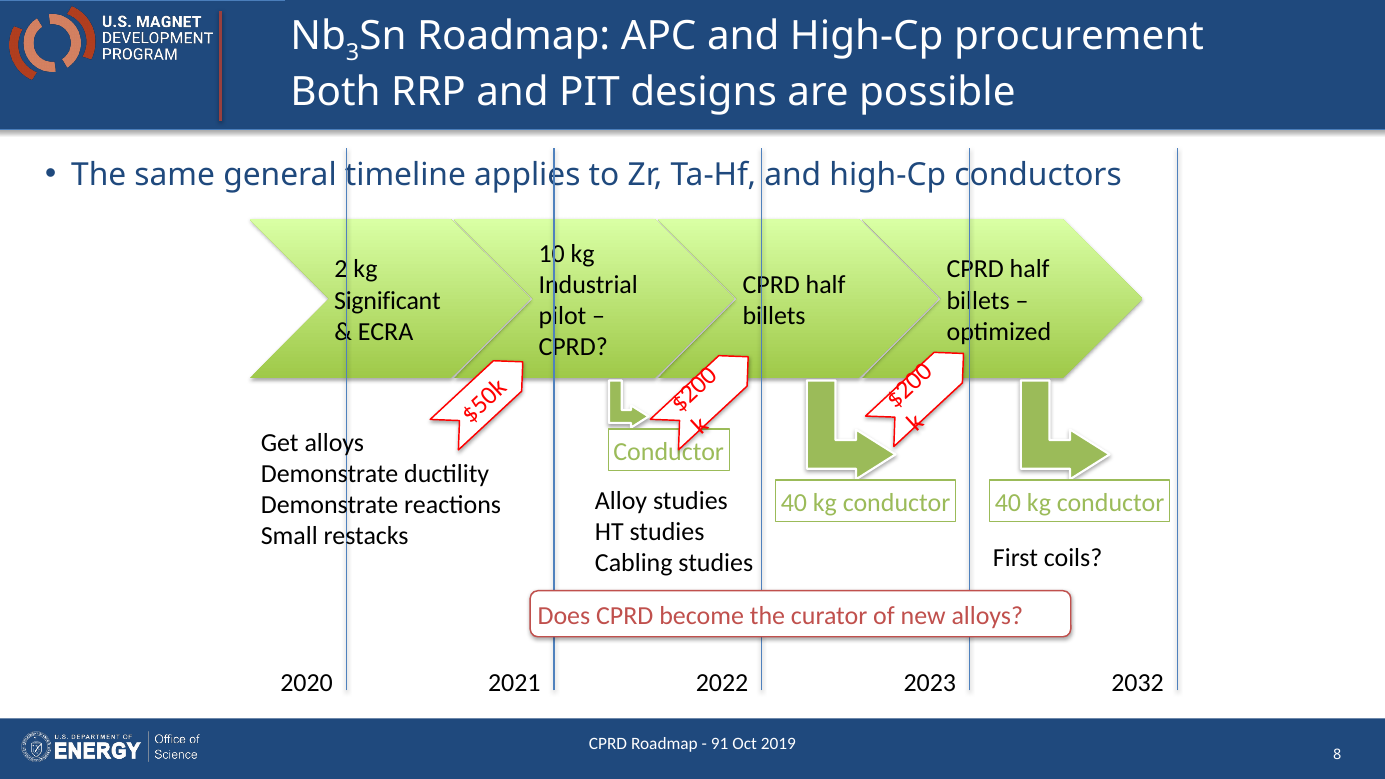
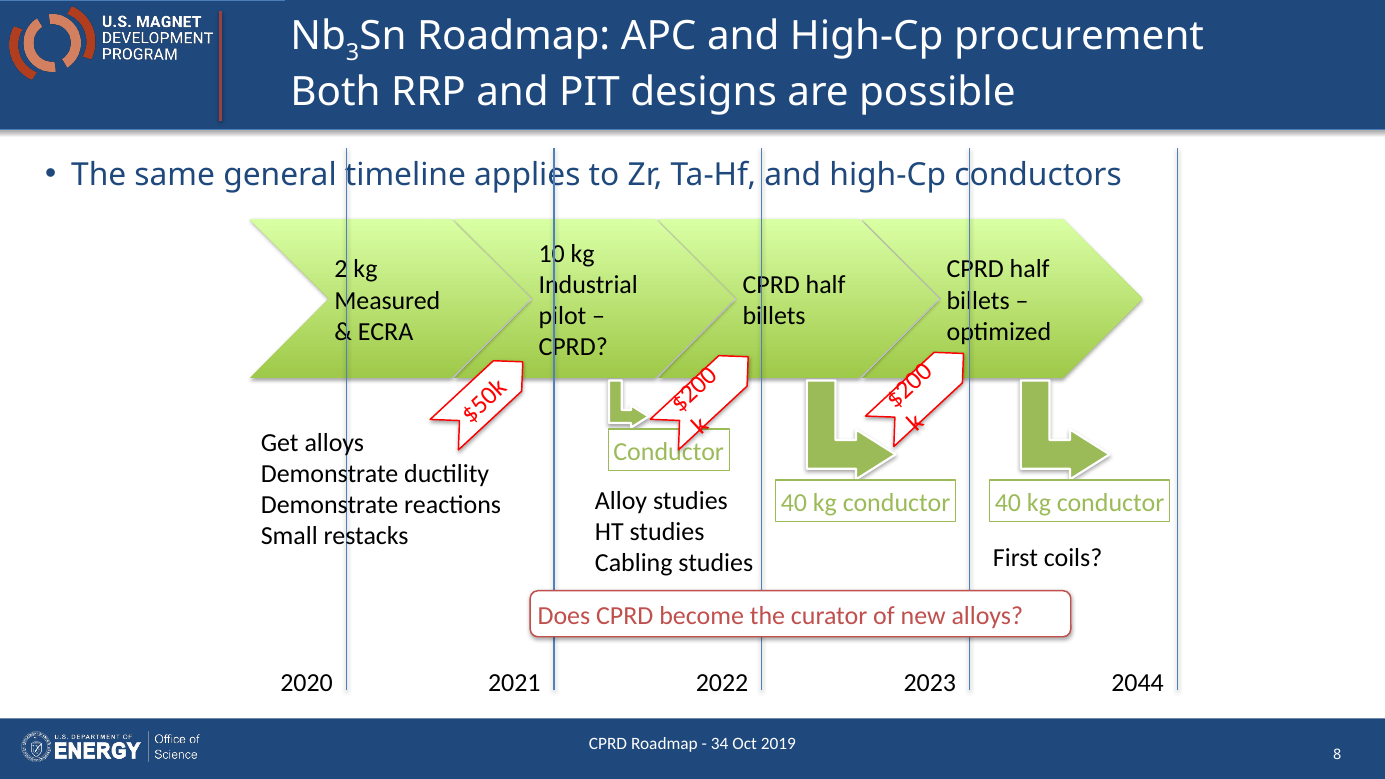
Significant: Significant -> Measured (387, 301)
2032: 2032 -> 2044 (1138, 683)
91: 91 -> 34 (720, 744)
